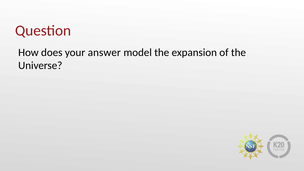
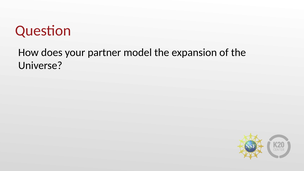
answer: answer -> partner (104, 52)
